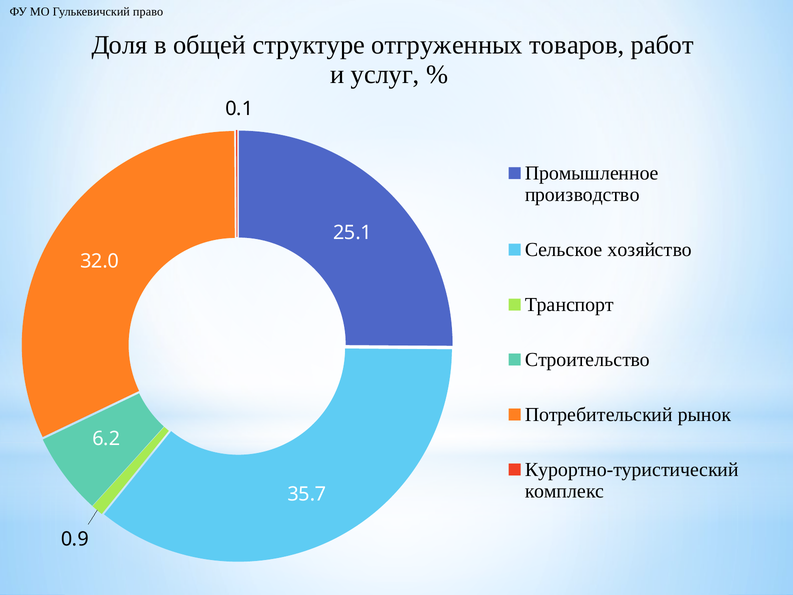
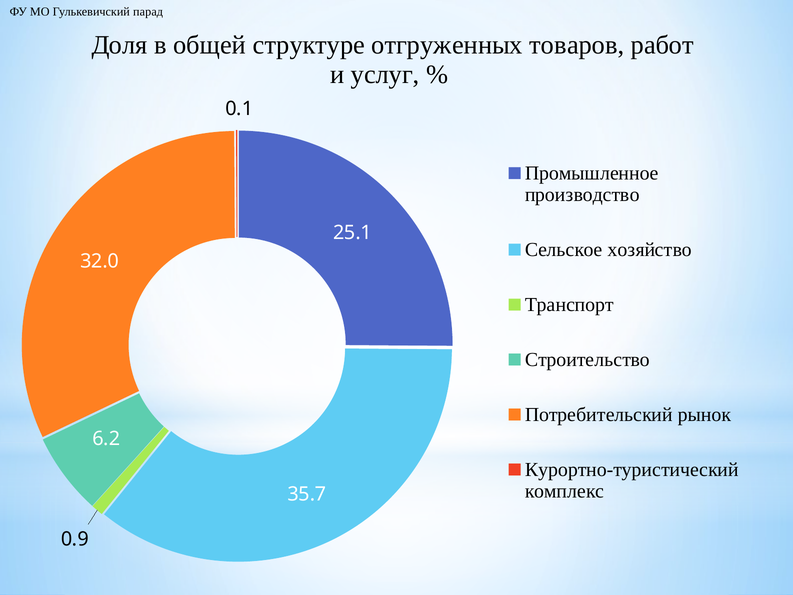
право: право -> парад (148, 12)
